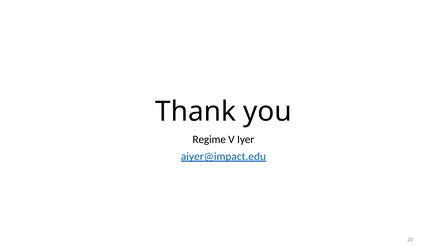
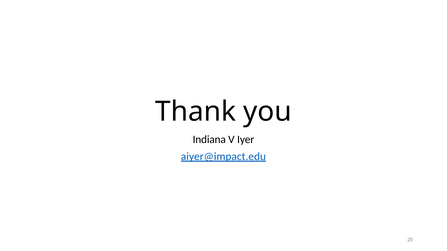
Regime: Regime -> Indiana (209, 140)
